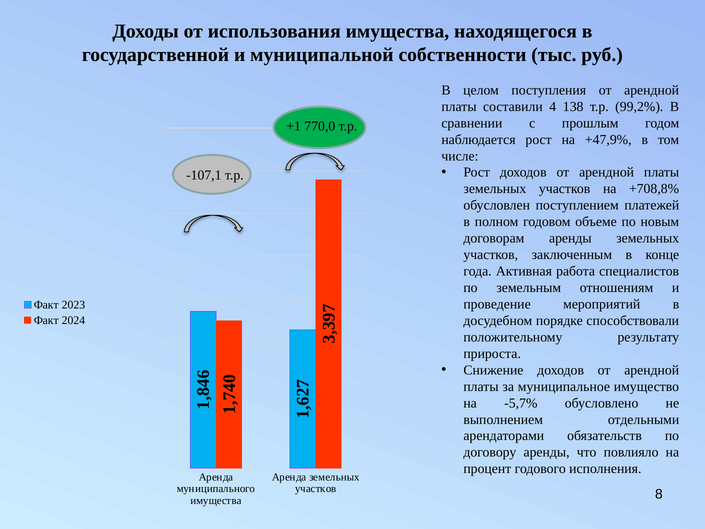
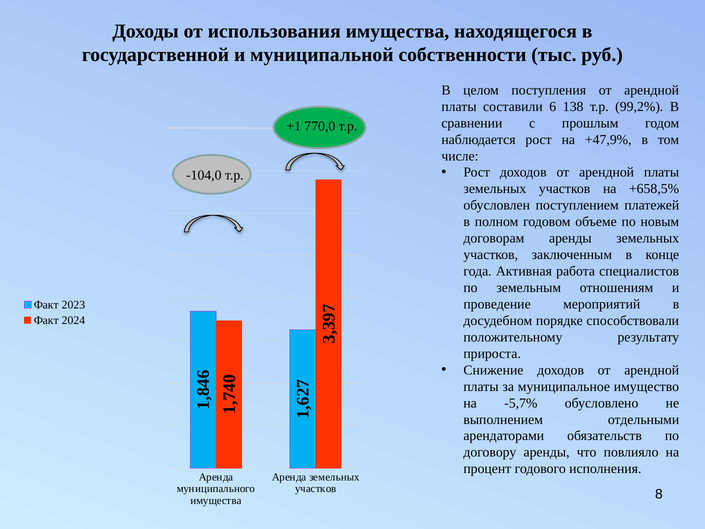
составили 4: 4 -> 6 (553, 107)
-107,1: -107,1 -> -104,0 (204, 175)
+708,8%: +708,8% -> +658,5% (654, 189)
